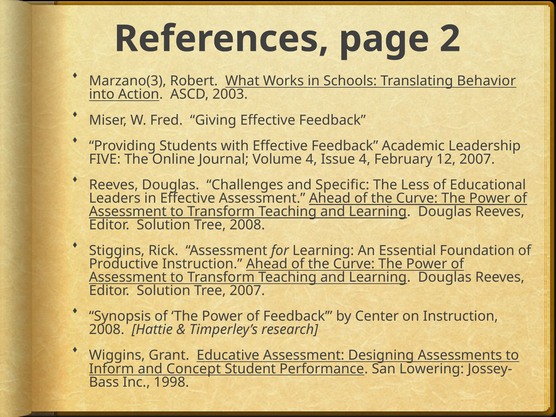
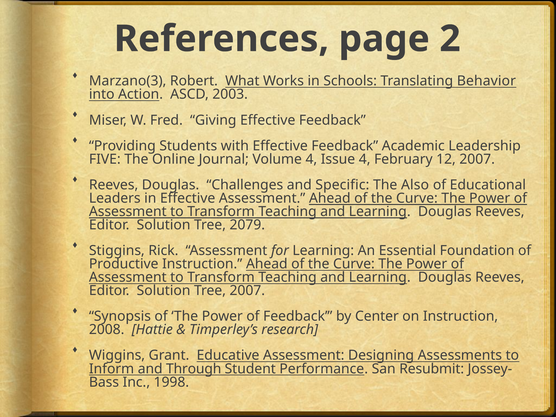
Less: Less -> Also (415, 185)
Tree 2008: 2008 -> 2079 (247, 225)
Concept: Concept -> Through (194, 369)
Lowering: Lowering -> Resubmit (432, 369)
